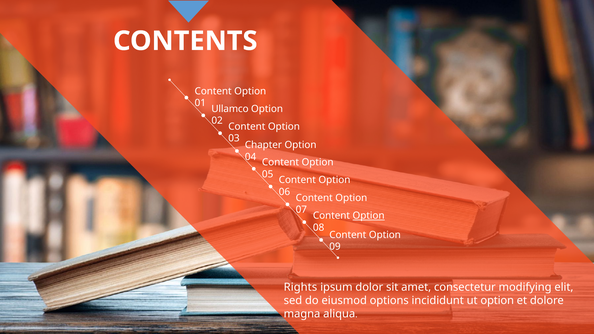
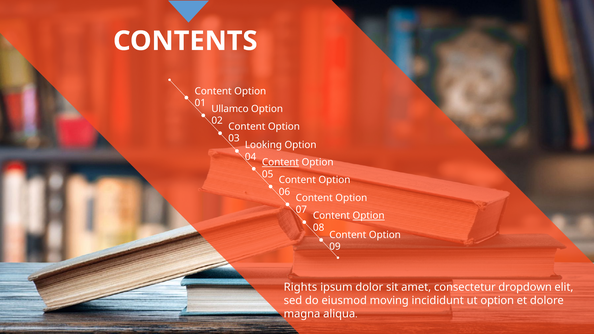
Chapter: Chapter -> Looking (263, 145)
Content underline: none -> present (281, 162)
modifying: modifying -> dropdown (525, 287)
options: options -> moving (389, 301)
